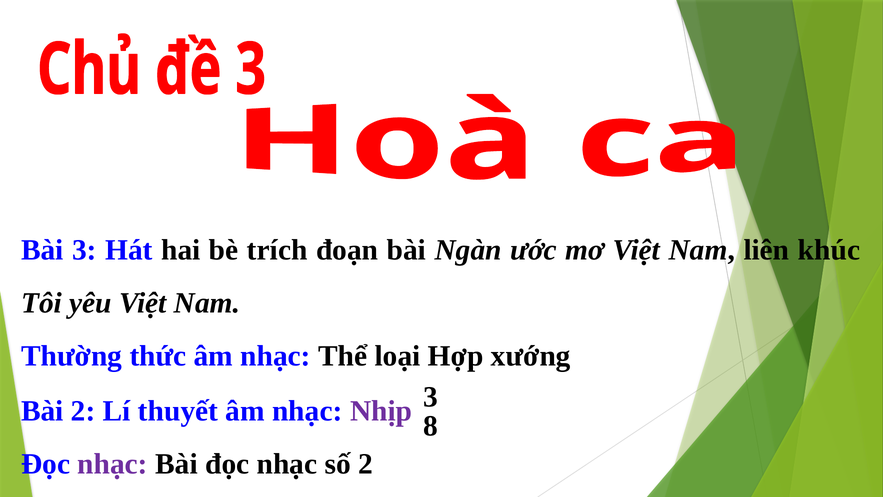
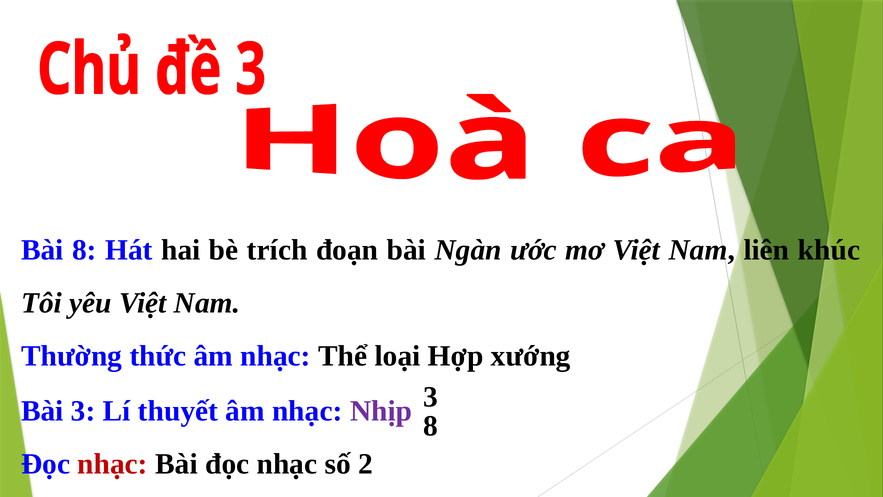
Bài 3: 3 -> 8 (84, 250)
Bài 2: 2 -> 3 (83, 411)
nhạc colour: purple -> red (113, 464)
